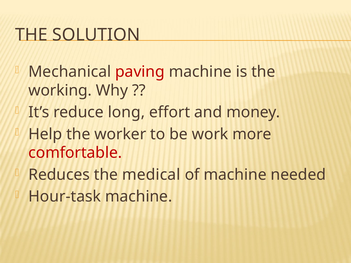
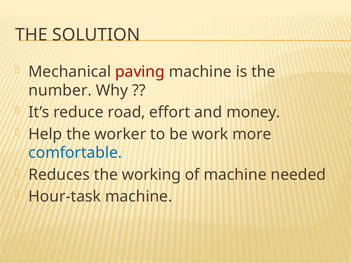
working: working -> number (60, 91)
long: long -> road (127, 112)
comfortable colour: red -> blue (75, 153)
medical: medical -> working (151, 175)
